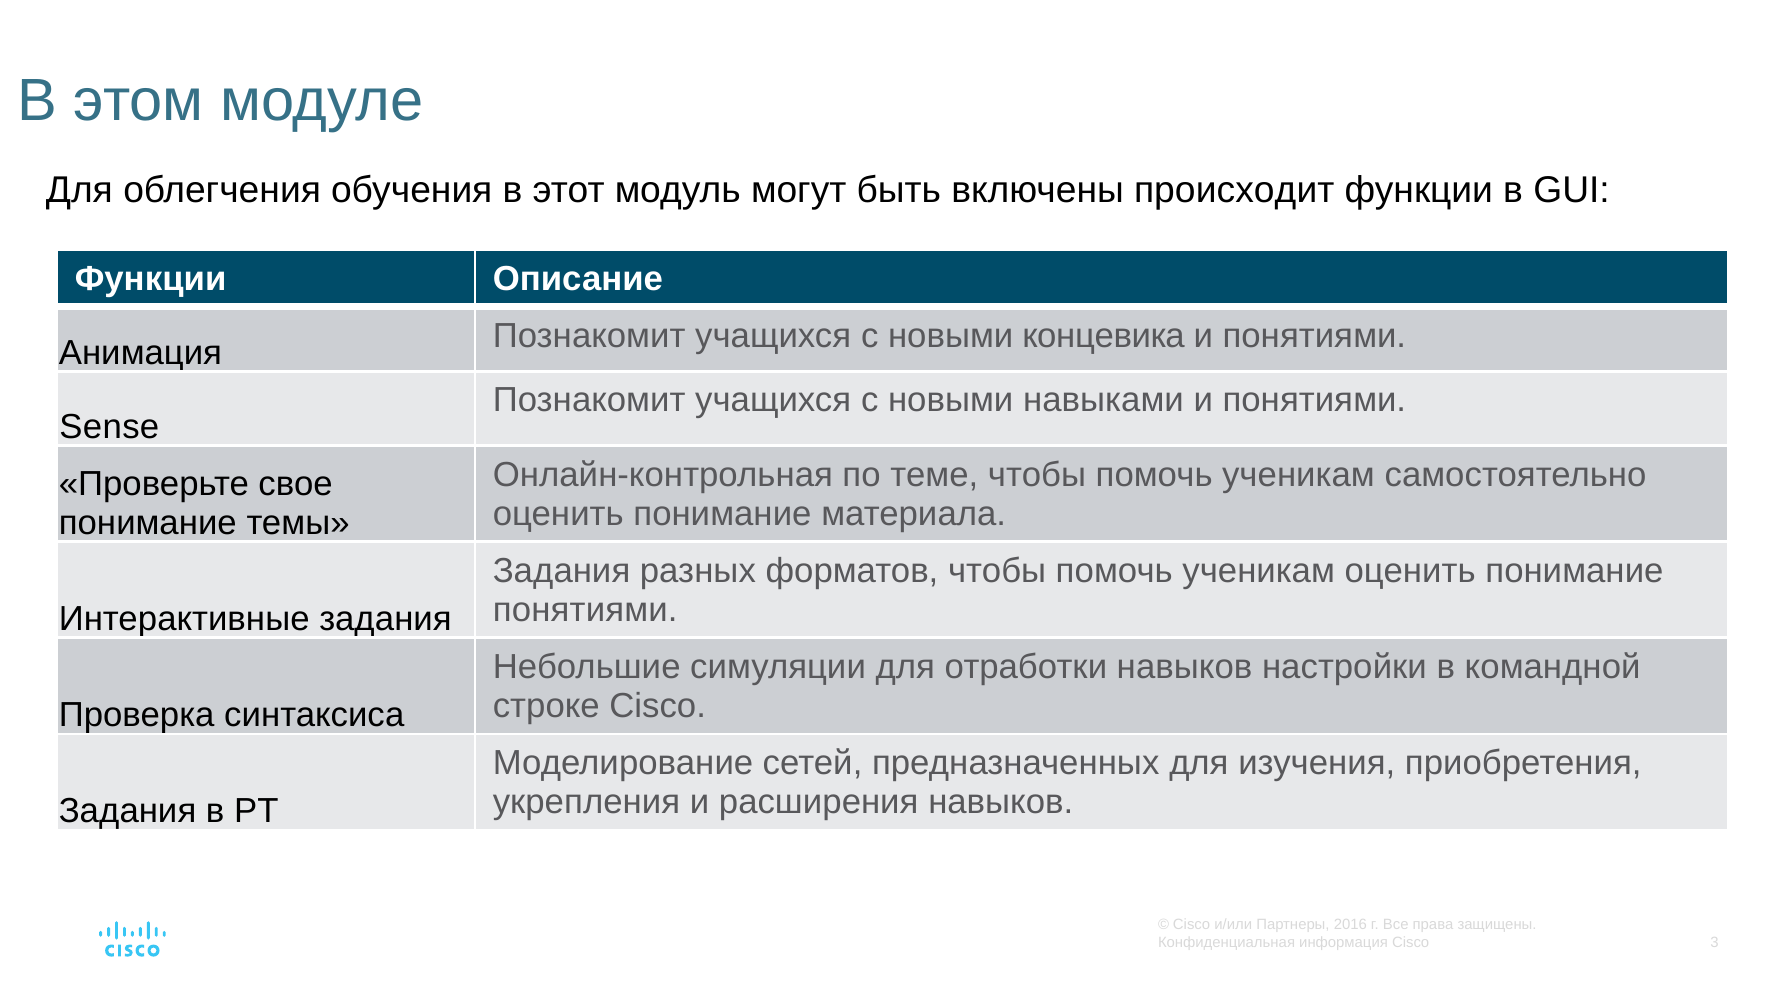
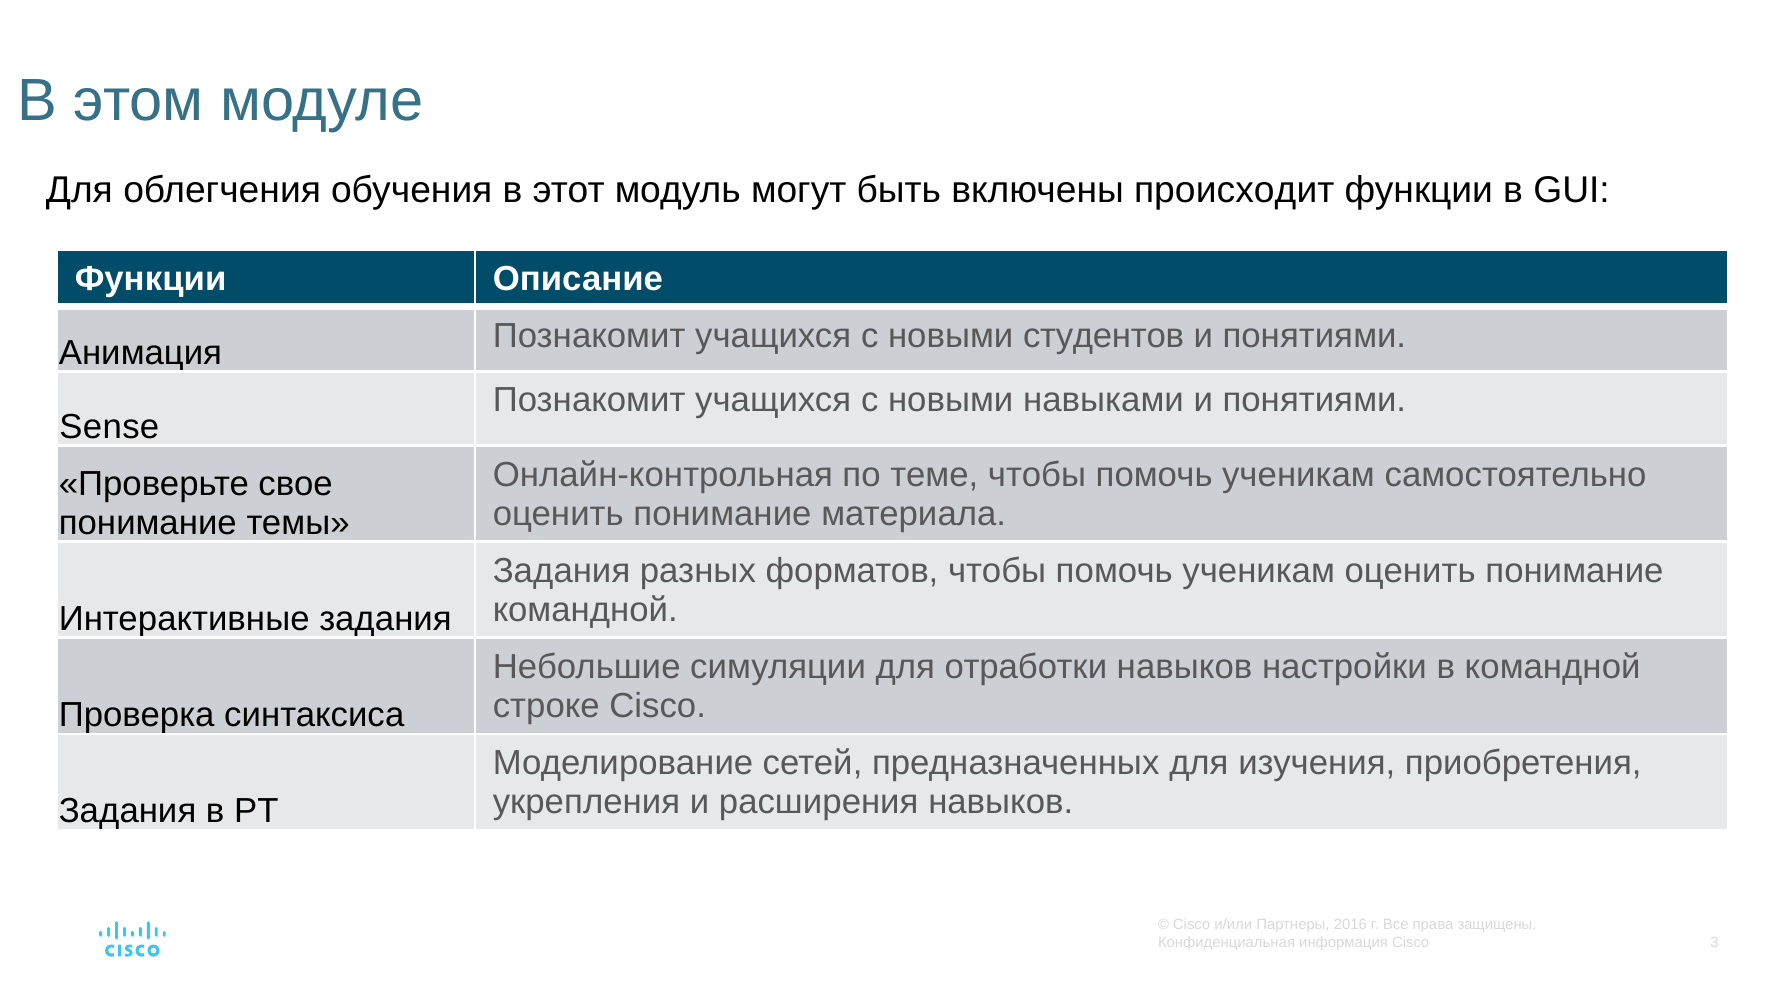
концевика: концевика -> студентов (1104, 336)
понятиями: понятиями -> командной (585, 609)
